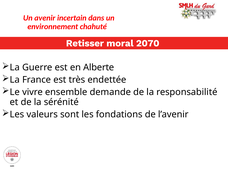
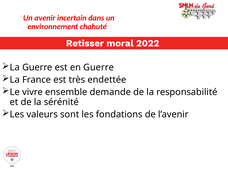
2070: 2070 -> 2022 (148, 43)
en Alberte: Alberte -> Guerre (99, 67)
